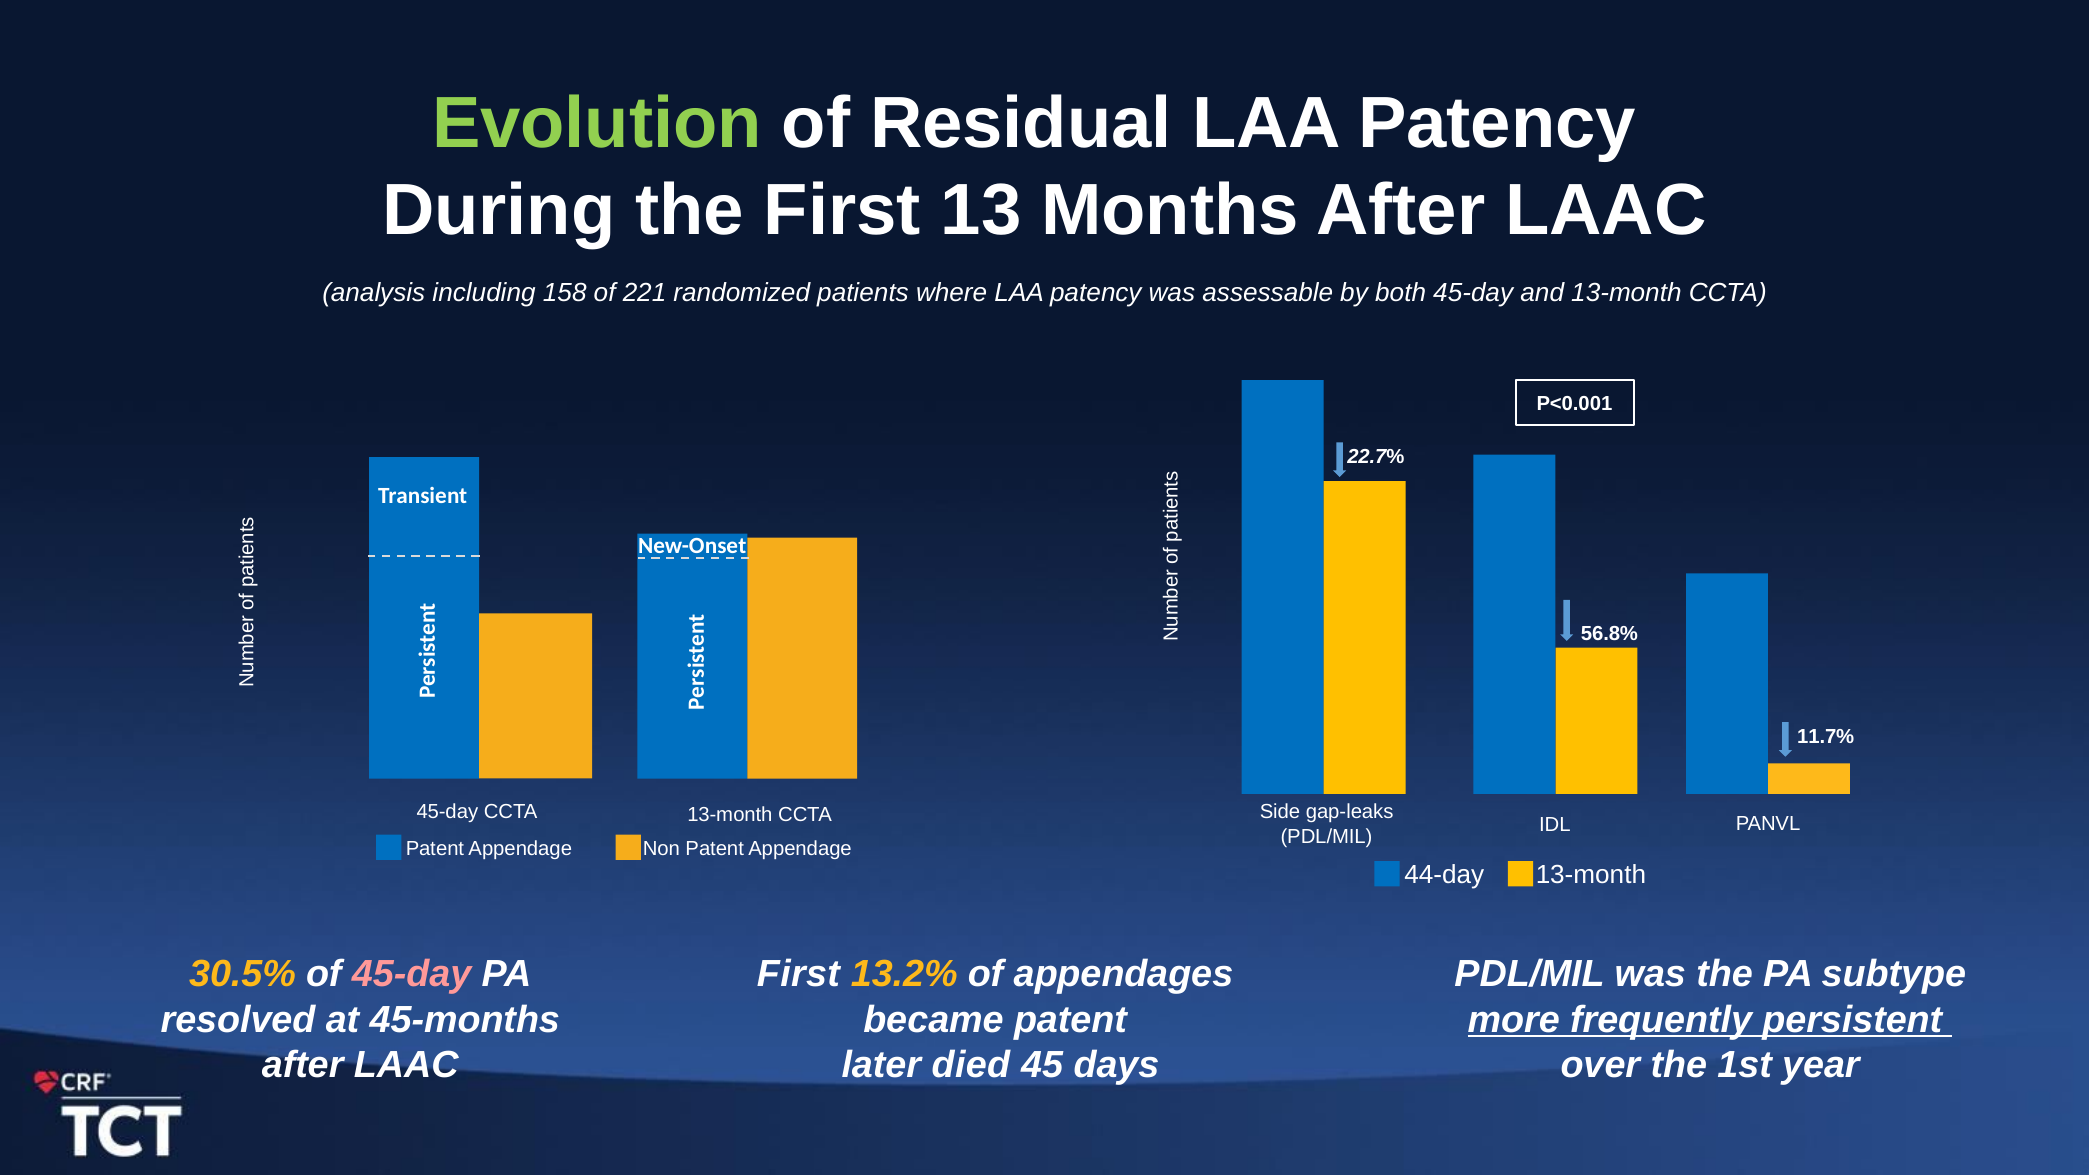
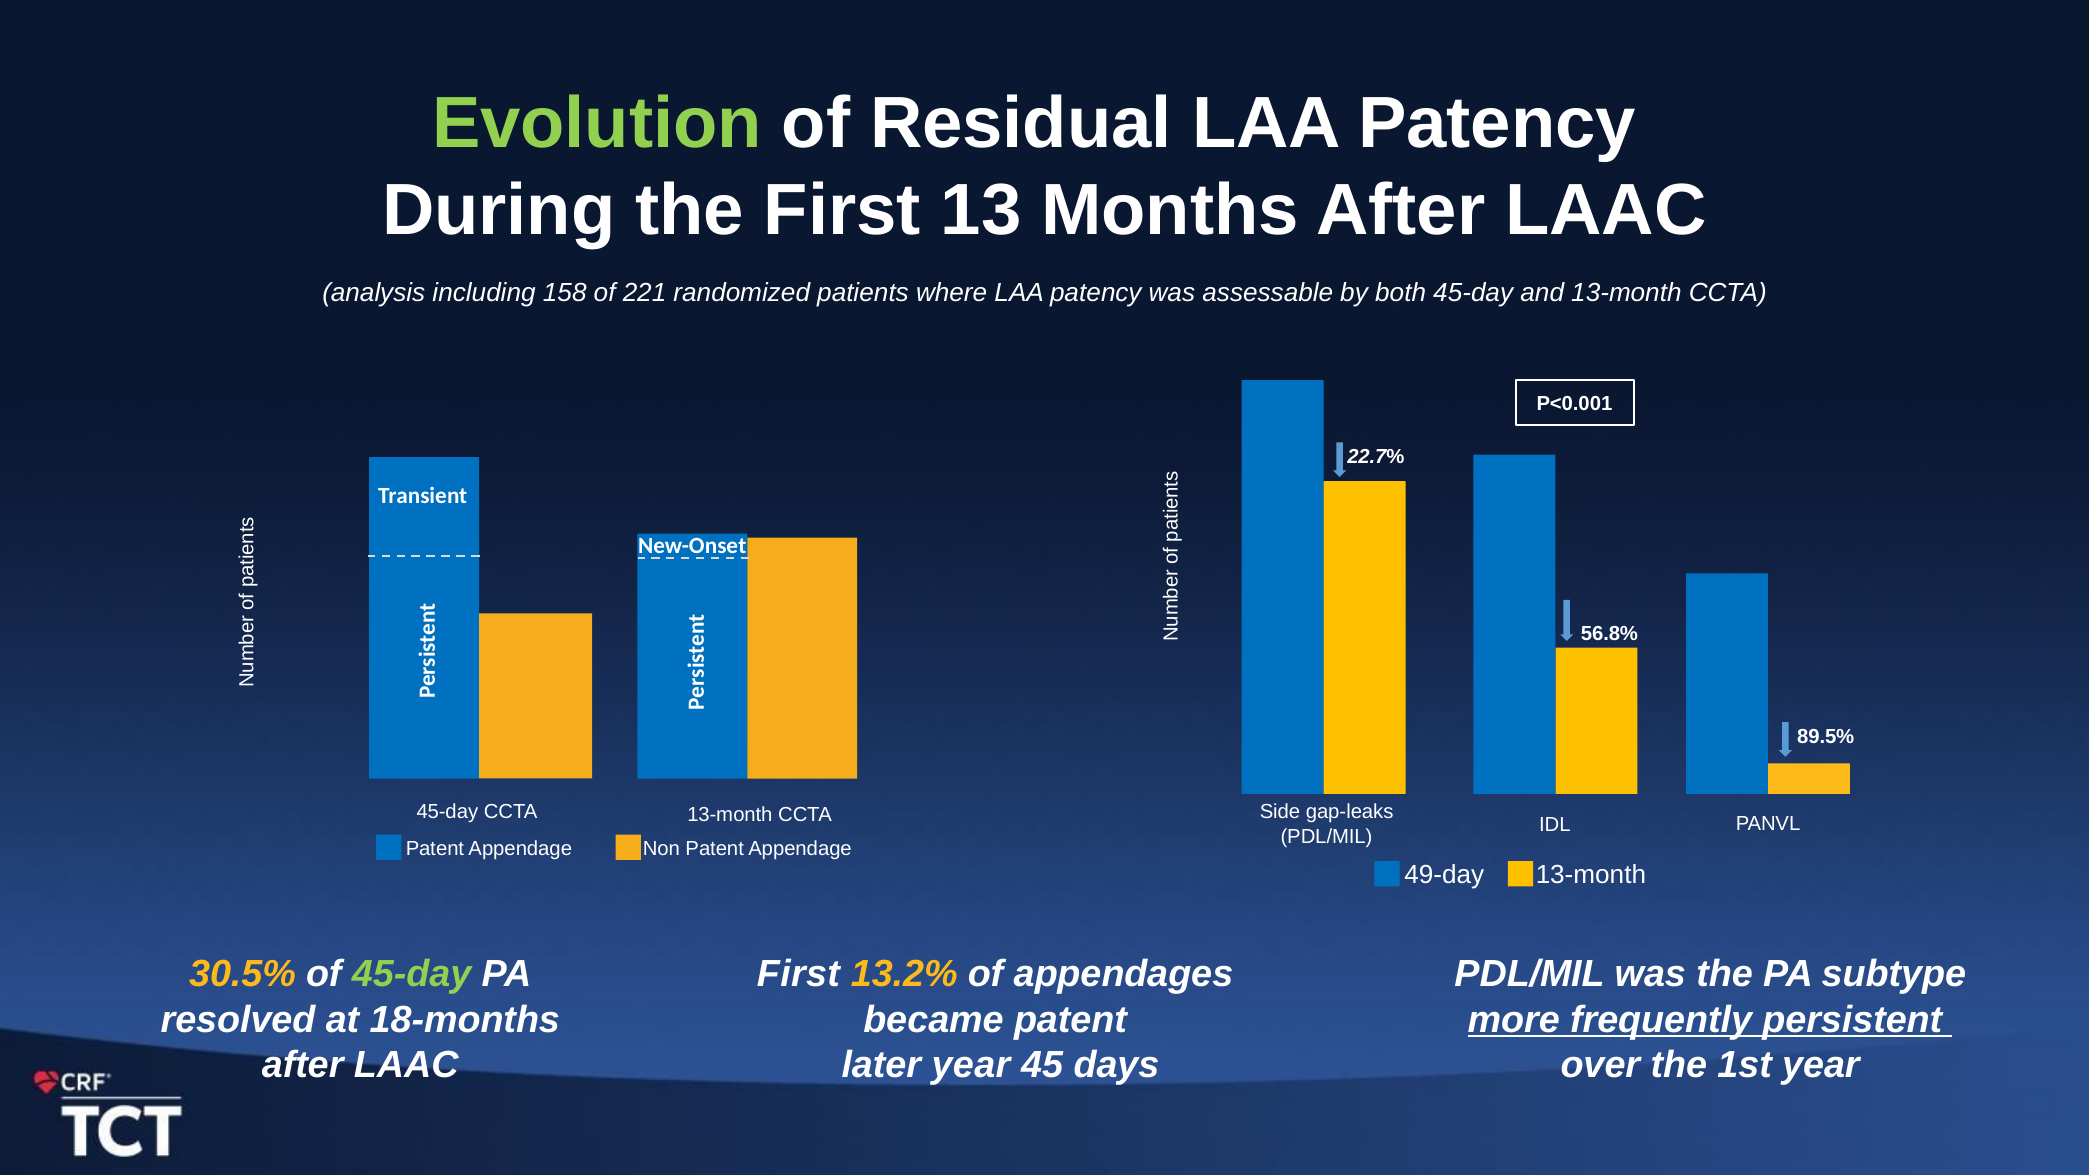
11.7%: 11.7% -> 89.5% (1826, 737)
44-day: 44-day -> 49-day (1444, 875)
45-day colour: pink -> light green (412, 974)
45-months: 45-months -> 18-months (465, 1020)
later died: died -> year (971, 1065)
